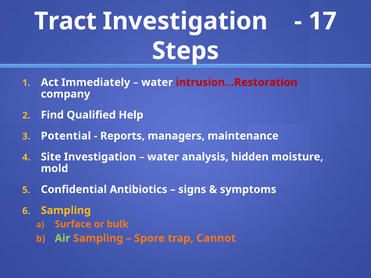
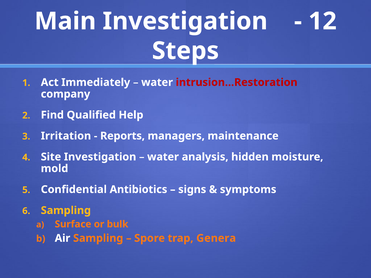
Tract: Tract -> Main (65, 21)
17: 17 -> 12 (323, 21)
Potential: Potential -> Irritation (66, 136)
Air colour: light green -> white (63, 238)
Cannot: Cannot -> Genera (216, 238)
